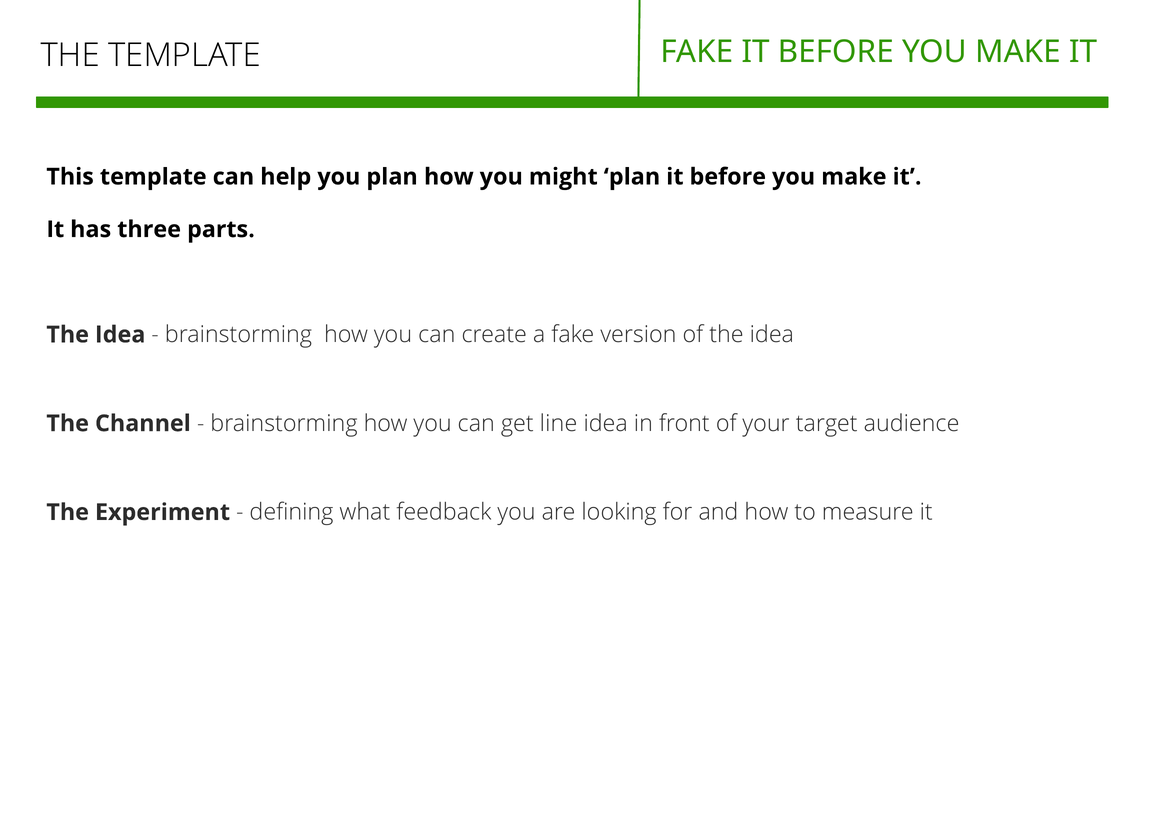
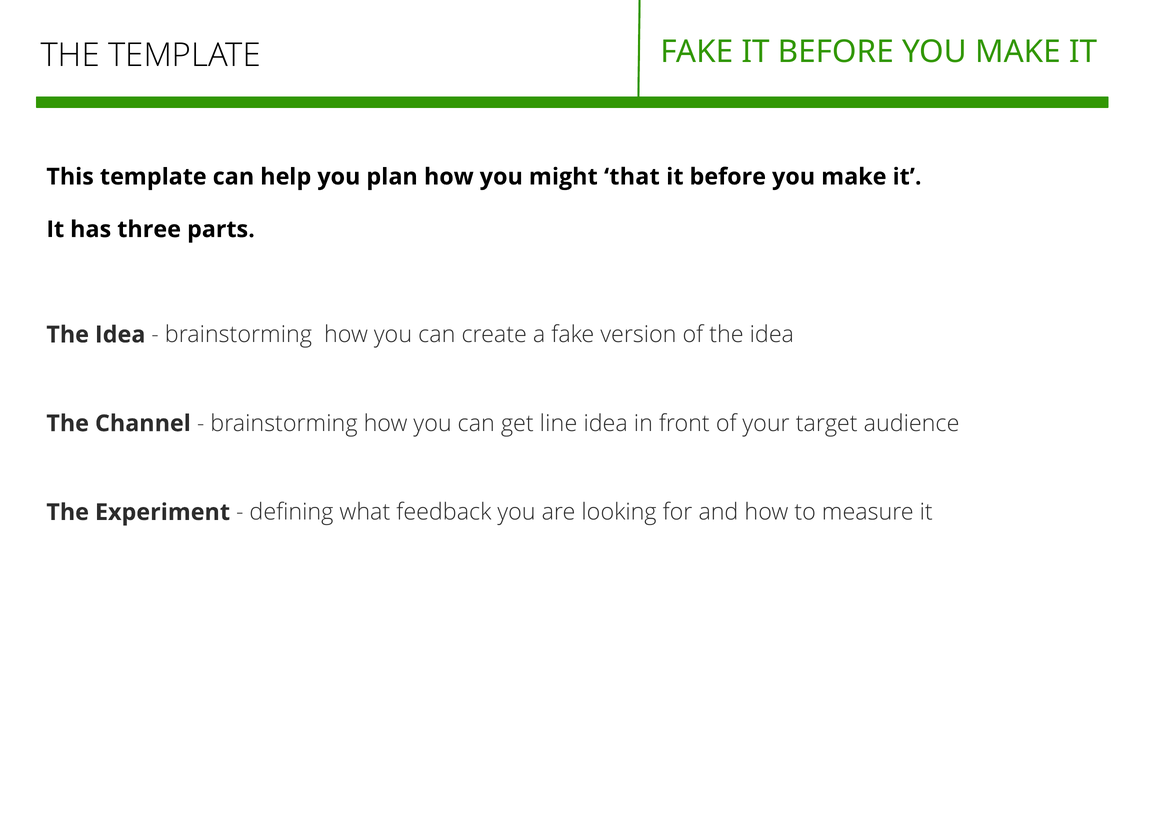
might plan: plan -> that (632, 177)
